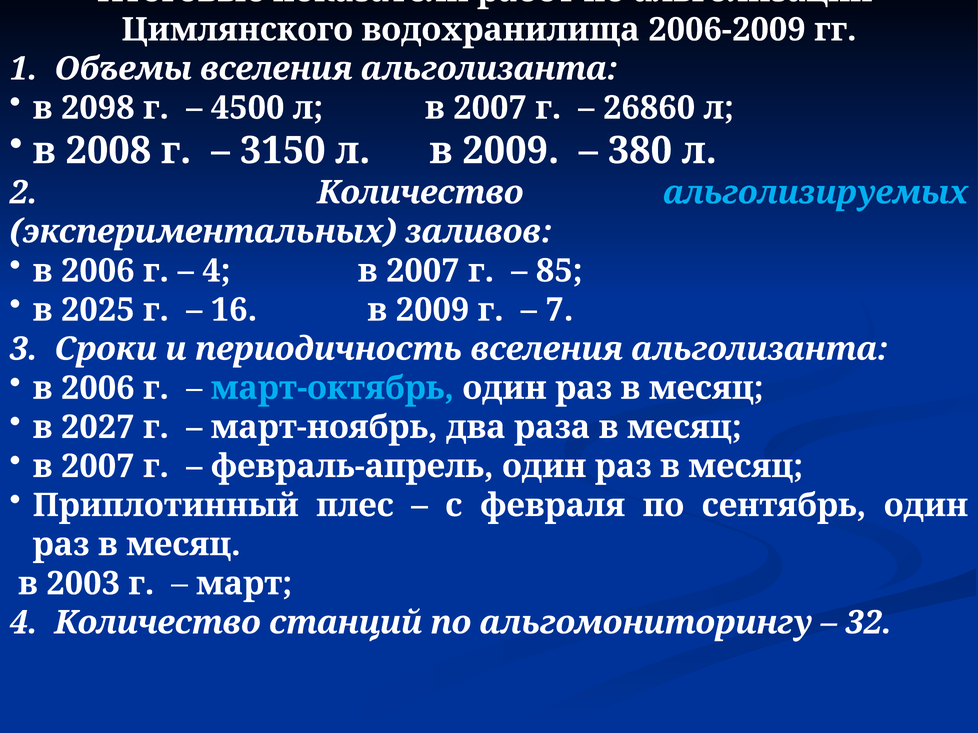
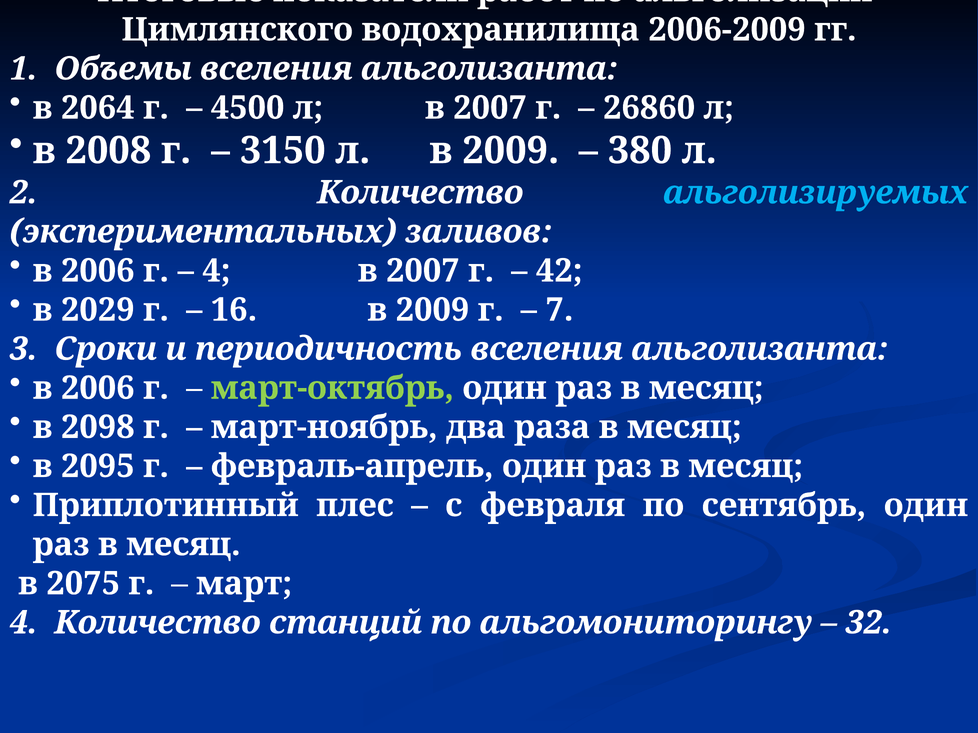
2098: 2098 -> 2064 (98, 108)
85: 85 -> 42 (559, 271)
2025: 2025 -> 2029 (98, 310)
март-октябрь colour: light blue -> light green (332, 388)
2027: 2027 -> 2098 (98, 427)
2007: 2007 -> 2095 (98, 467)
2003: 2003 -> 2075 (83, 584)
